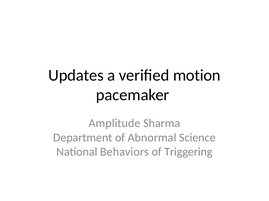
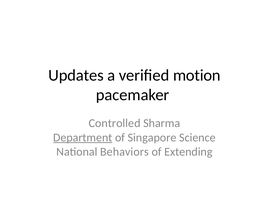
Amplitude: Amplitude -> Controlled (115, 124)
Department underline: none -> present (83, 138)
Abnormal: Abnormal -> Singapore (152, 138)
Triggering: Triggering -> Extending (188, 152)
